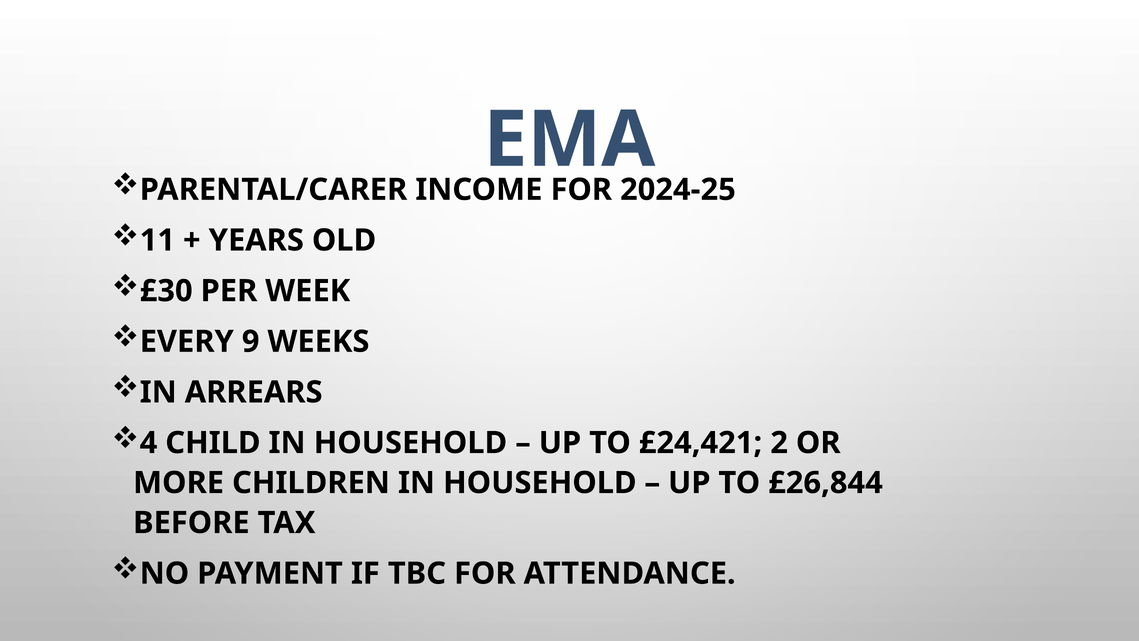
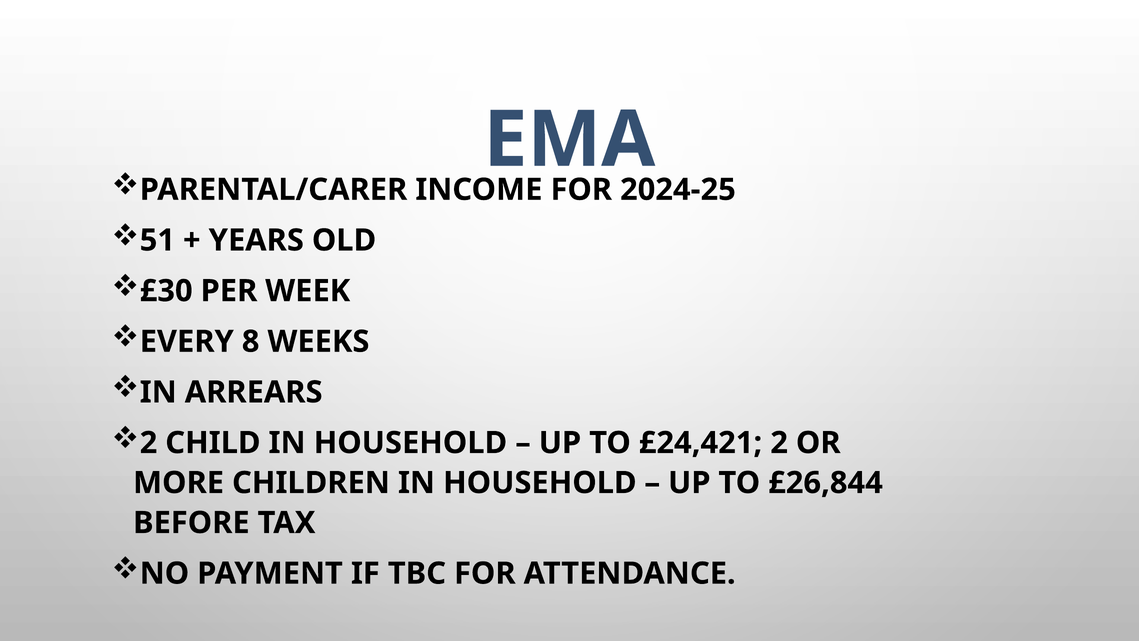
11: 11 -> 51 (157, 240)
9: 9 -> 8 (251, 341)
4: 4 -> 2 (149, 443)
